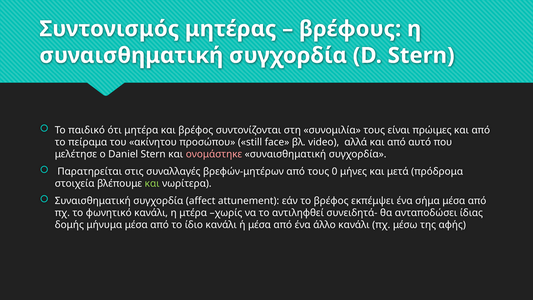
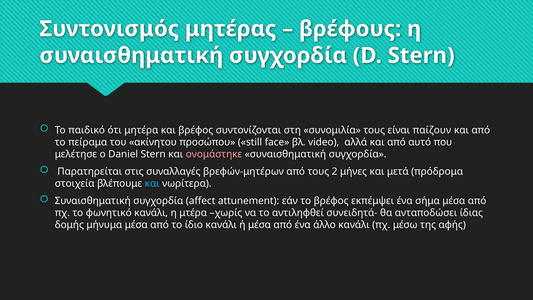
πρώιμες: πρώιμες -> παίζουν (432, 130)
0: 0 -> 2 (335, 171)
και colour: light green -> light blue (152, 183)
